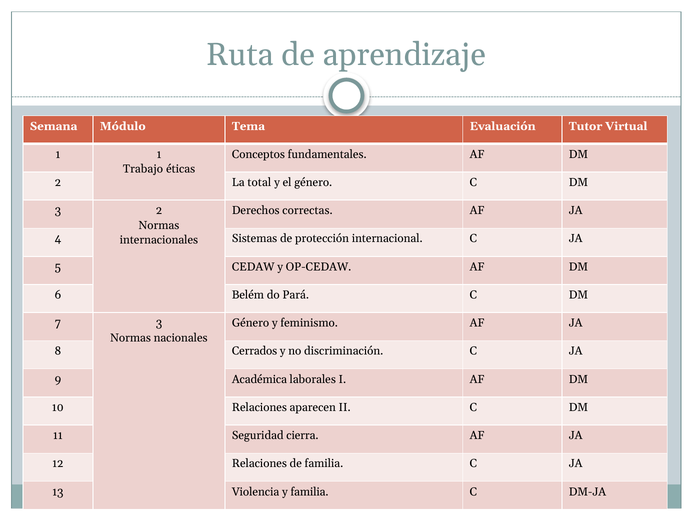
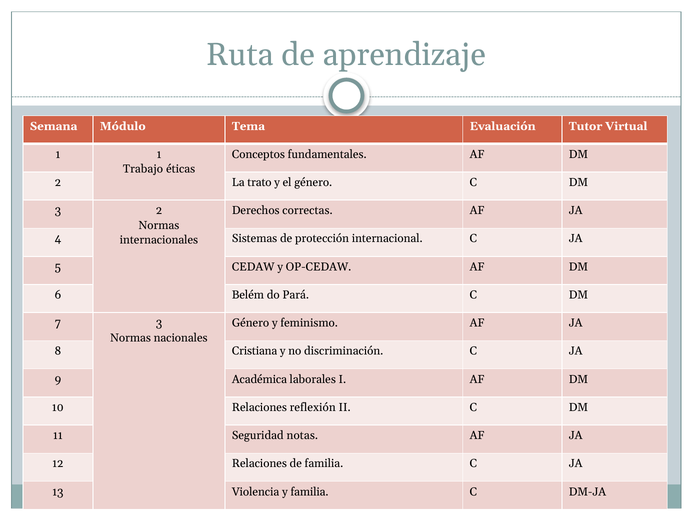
total: total -> trato (259, 182)
Cerrados: Cerrados -> Cristiana (255, 351)
aparecen: aparecen -> reflexión (313, 407)
cierra: cierra -> notas (302, 435)
